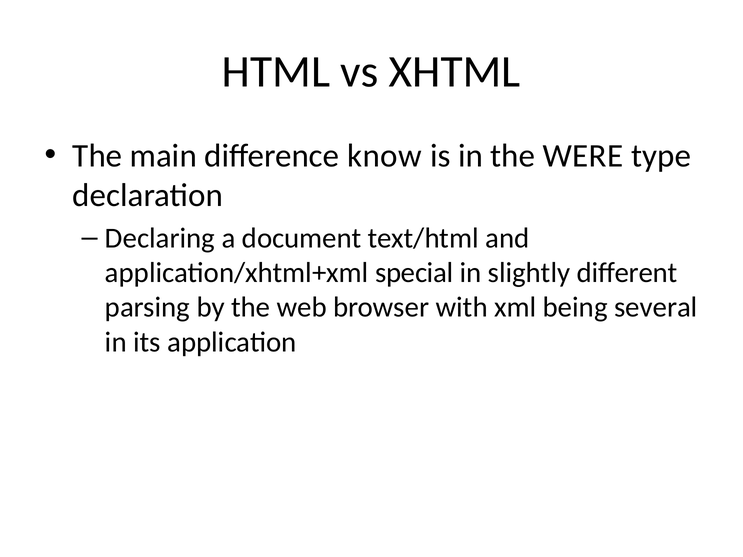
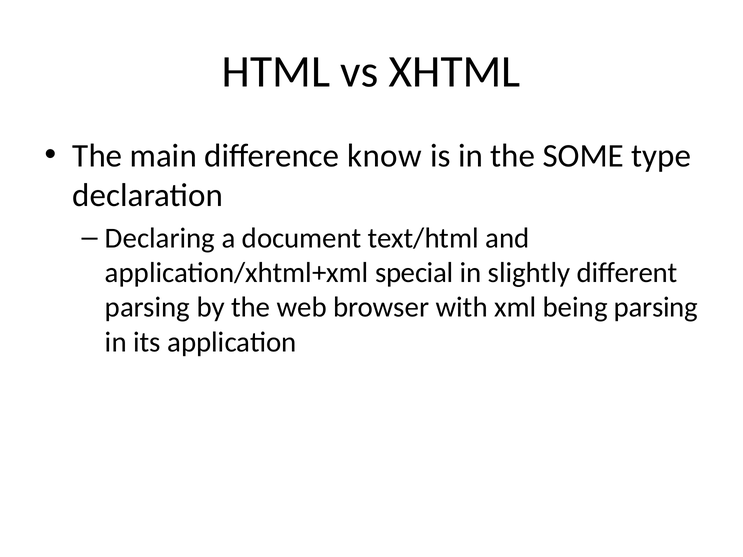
WERE: WERE -> SOME (583, 156)
being several: several -> parsing (656, 308)
